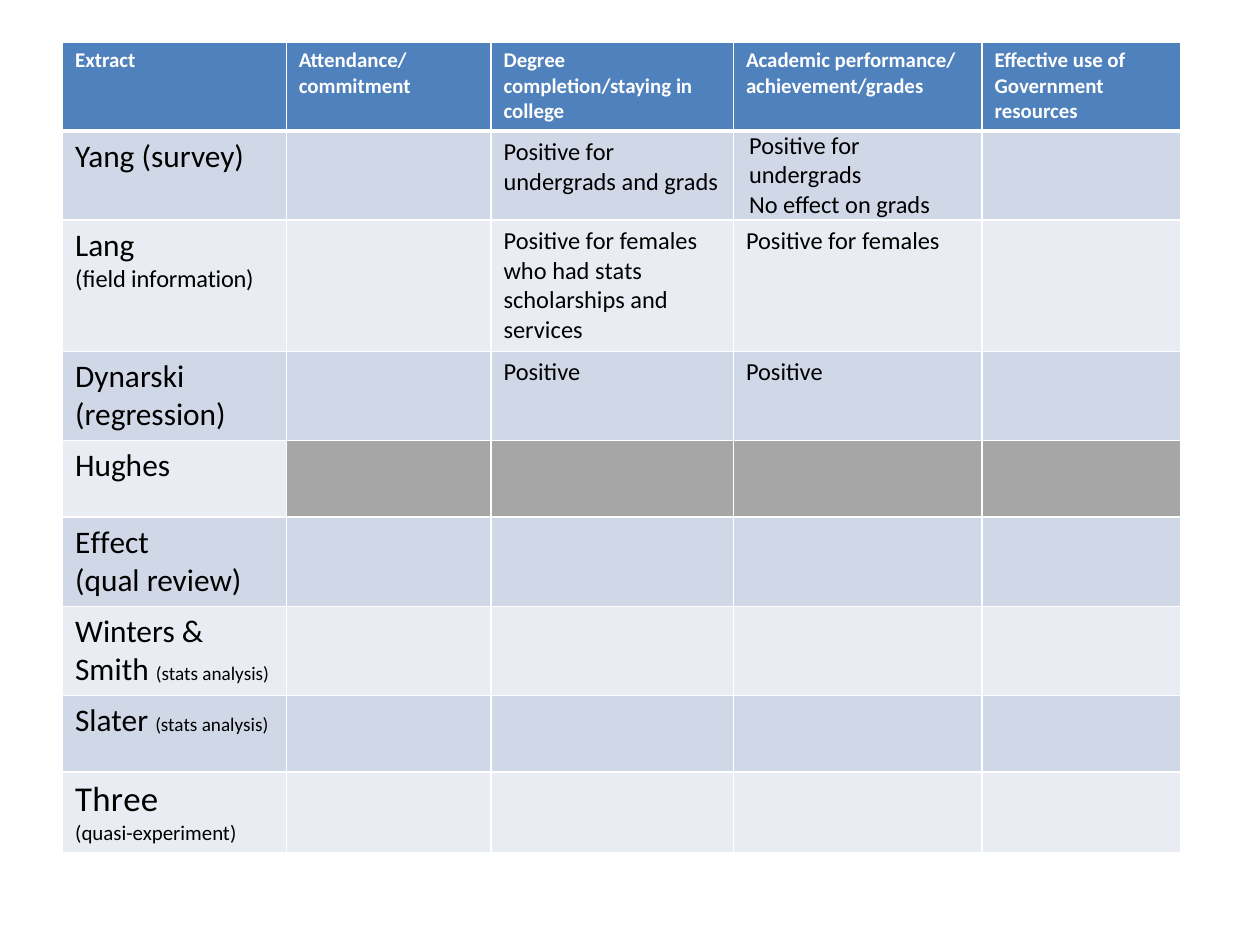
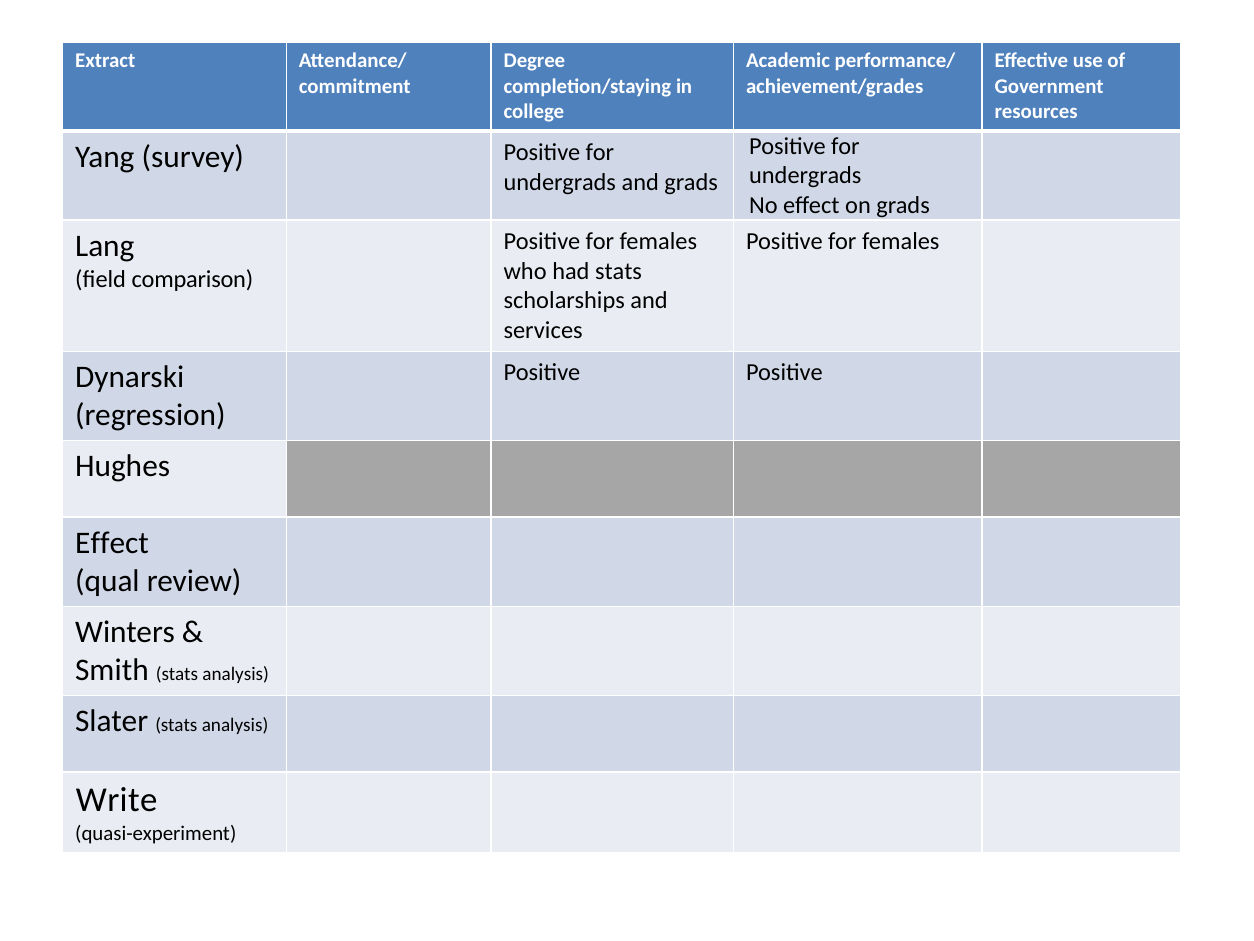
information: information -> comparison (192, 280)
Three: Three -> Write (117, 800)
